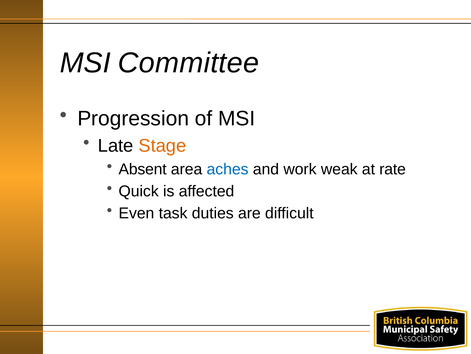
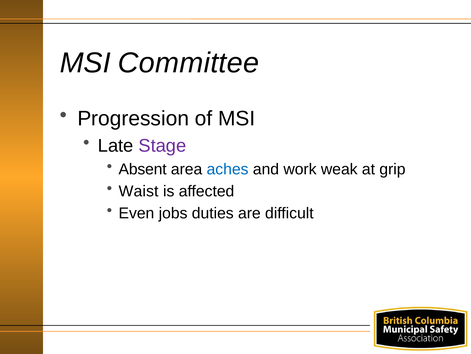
Stage colour: orange -> purple (162, 145)
rate: rate -> grip (392, 169)
Quick: Quick -> Waist (139, 191)
task: task -> jobs (173, 213)
